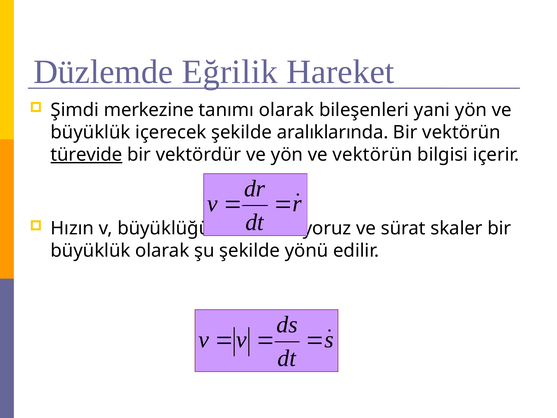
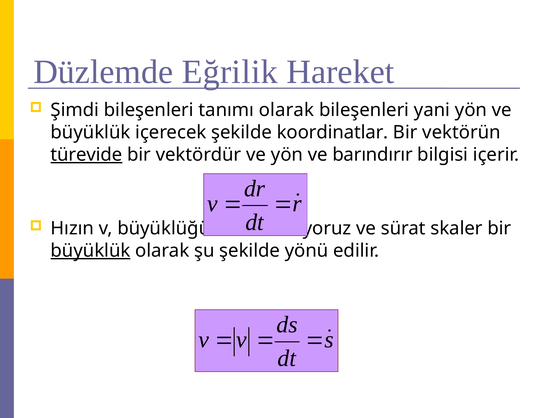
Şimdi merkezine: merkezine -> bileşenleri (149, 110)
aralıklarında: aralıklarında -> koordinatlar (333, 132)
ve vektörün: vektörün -> barındırır (373, 155)
büyüklük underline: none -> present (91, 251)
